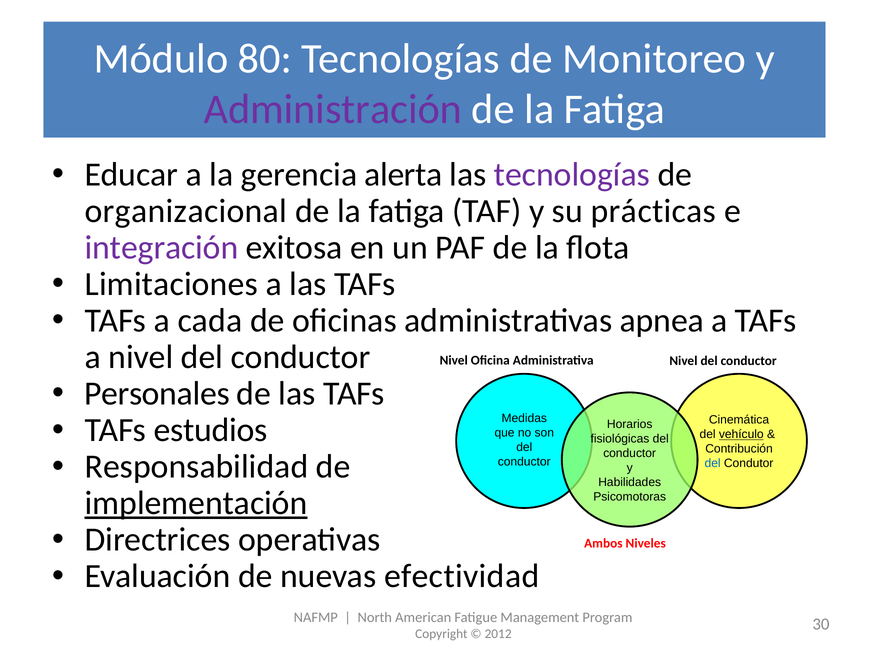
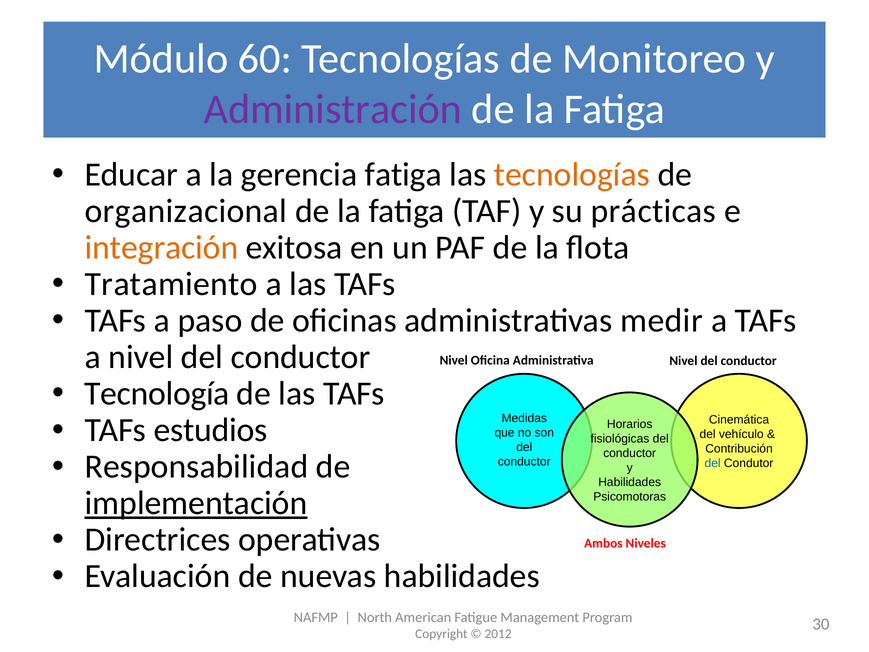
80: 80 -> 60 (265, 59)
gerencia alerta: alerta -> fatiga (403, 174)
tecnologías colour: purple -> orange (572, 174)
integración colour: purple -> orange (162, 247)
Limitaciones: Limitaciones -> Tratamiento (171, 284)
cada: cada -> paso (210, 321)
apnea: apnea -> medir (662, 321)
Personales: Personales -> Tecnología (157, 394)
vehículo underline: present -> none (741, 434)
nuevas efectividad: efectividad -> habilidades (462, 576)
